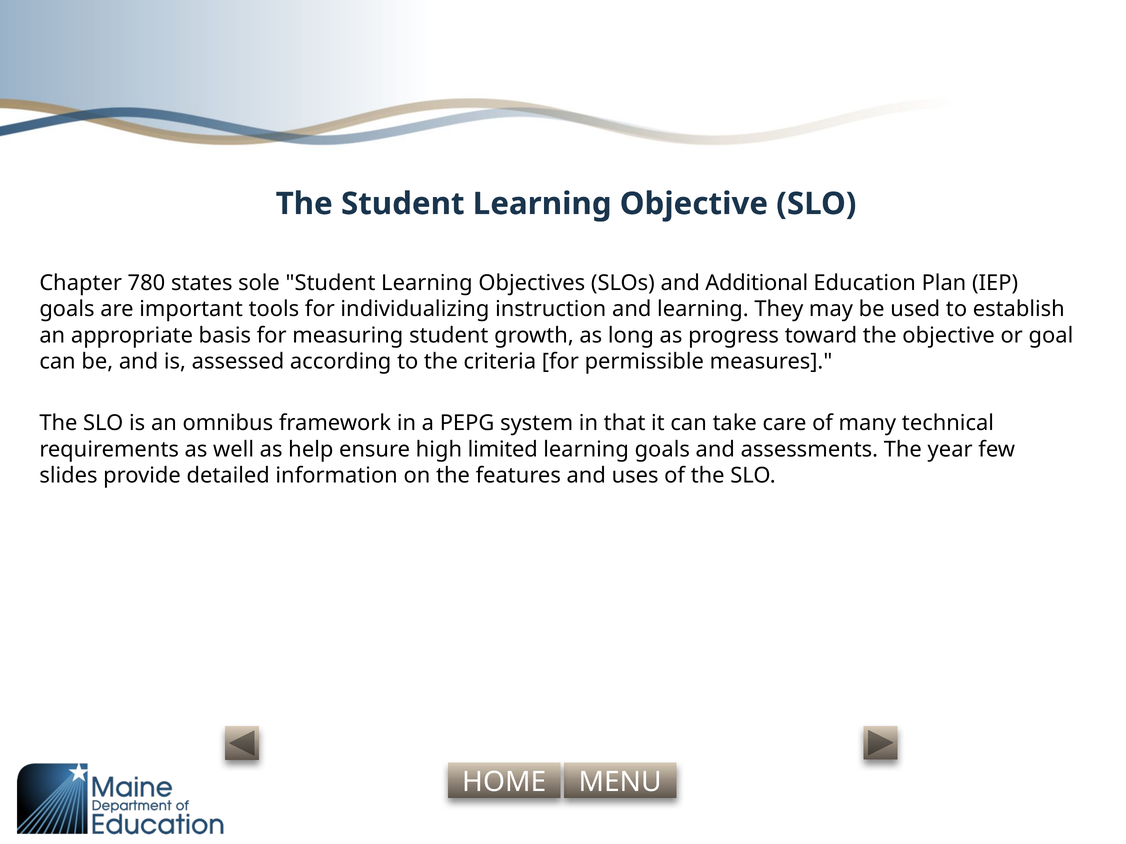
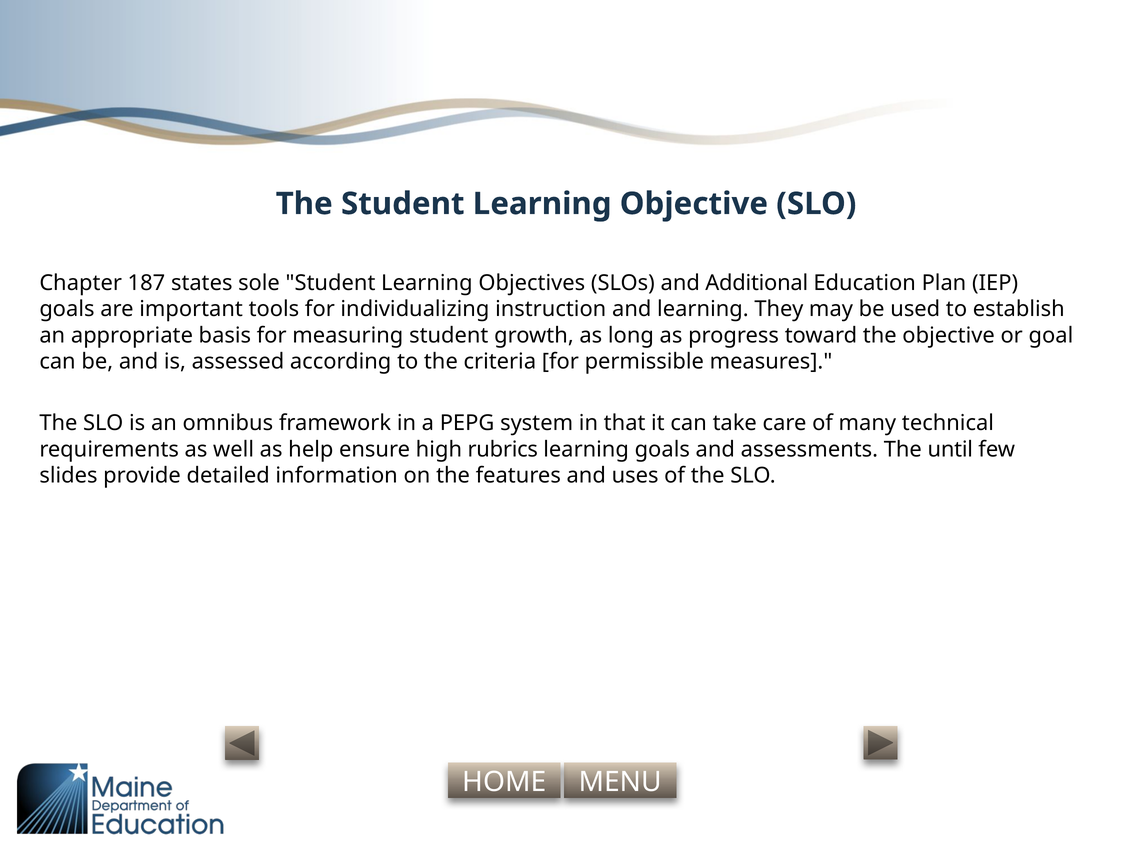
780: 780 -> 187 (146, 283)
limited: limited -> rubrics (503, 450)
year: year -> until (950, 450)
